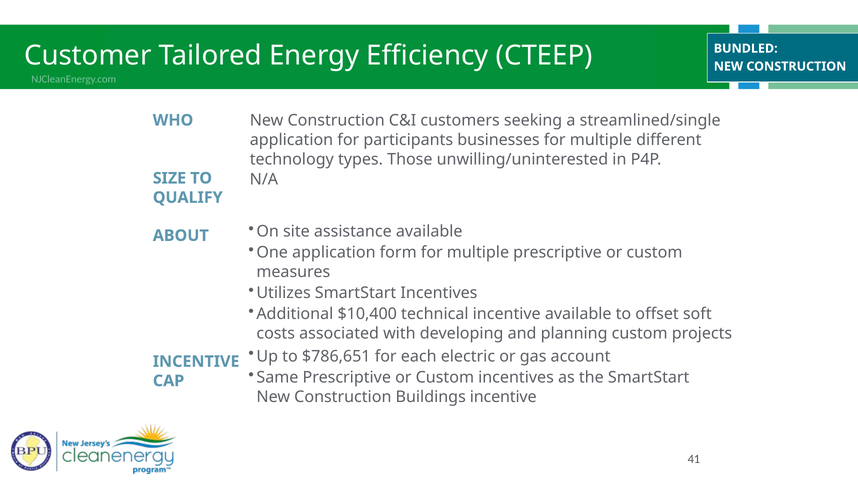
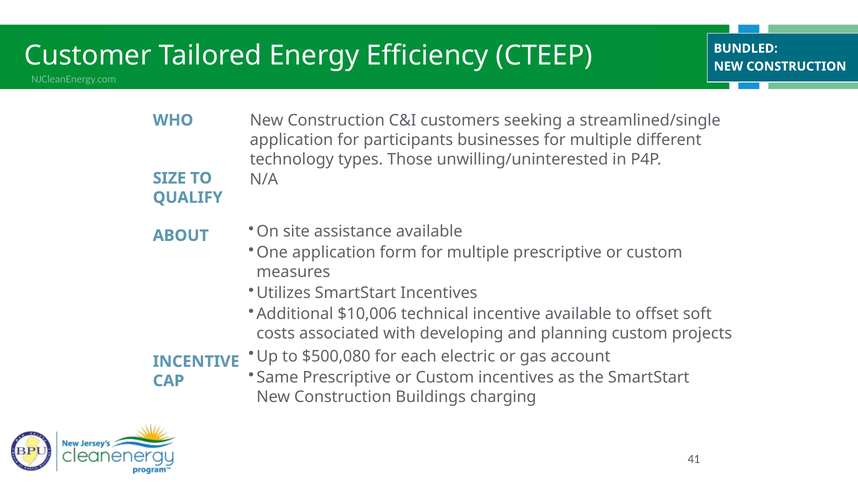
$10,400: $10,400 -> $10,006 (367, 314)
$786,651: $786,651 -> $500,080 (336, 356)
Buildings incentive: incentive -> charging (503, 396)
